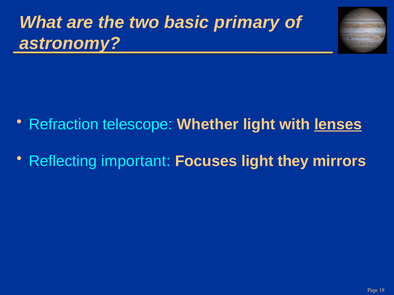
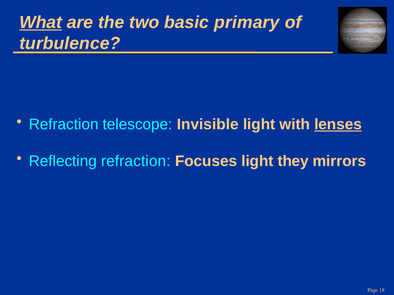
What underline: none -> present (41, 22)
astronomy: astronomy -> turbulence (70, 43)
Whether: Whether -> Invisible (208, 125)
Reflecting important: important -> refraction (136, 161)
